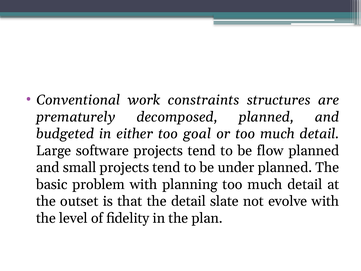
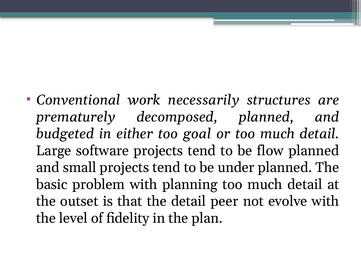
constraints: constraints -> necessarily (204, 100)
slate: slate -> peer (224, 201)
